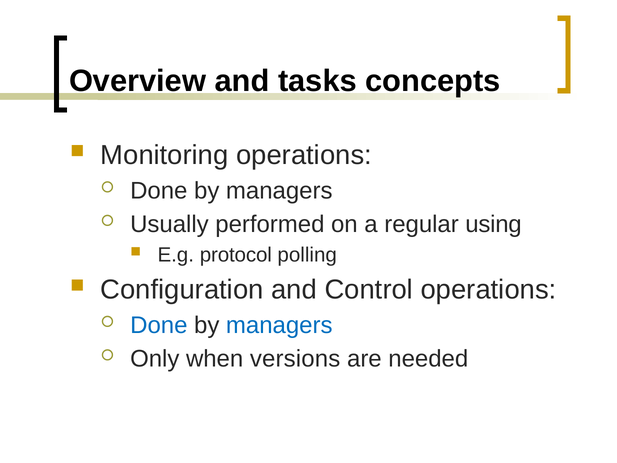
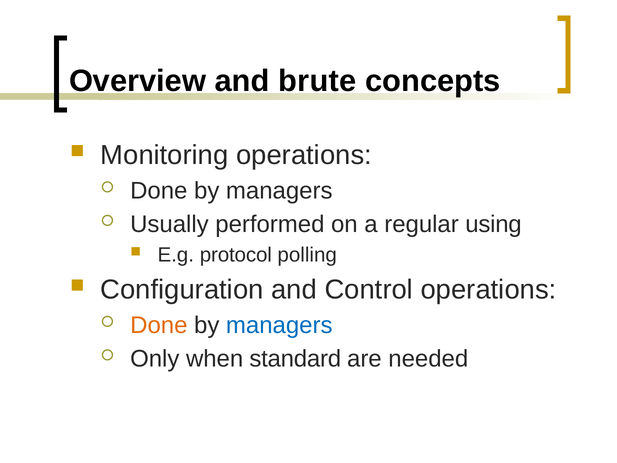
tasks: tasks -> brute (317, 81)
Done colour: blue -> orange (159, 325)
versions: versions -> standard (295, 359)
